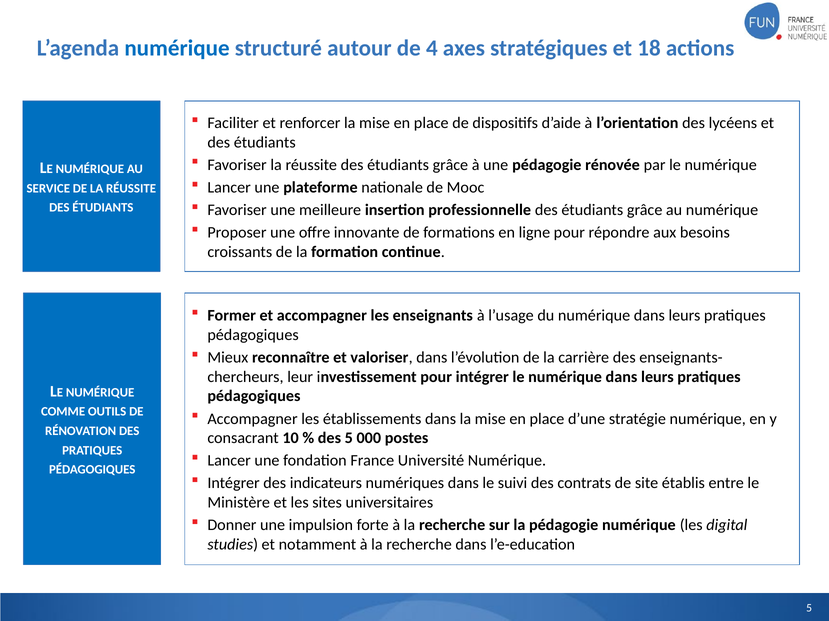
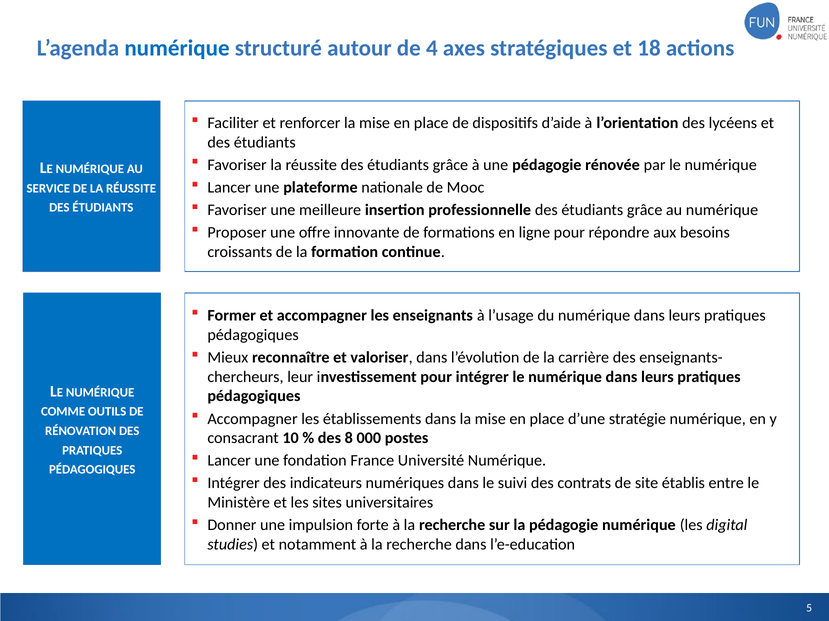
des 5: 5 -> 8 (349, 439)
